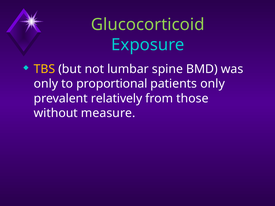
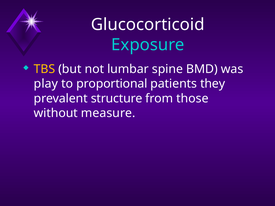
Glucocorticoid colour: light green -> white (148, 25)
only: only -> play (46, 84)
patients only: only -> they (213, 84)
relatively: relatively -> structure (117, 98)
